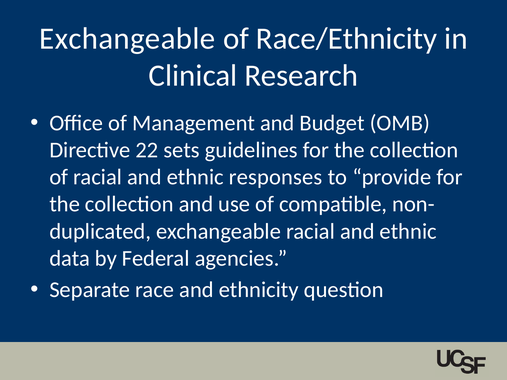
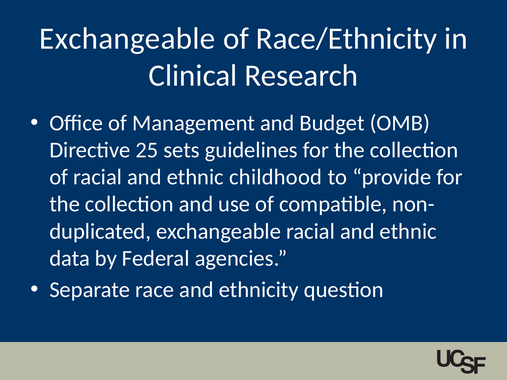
22: 22 -> 25 (147, 150)
responses: responses -> childhood (276, 177)
